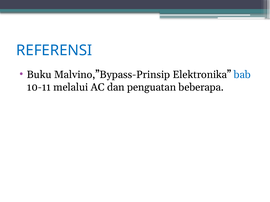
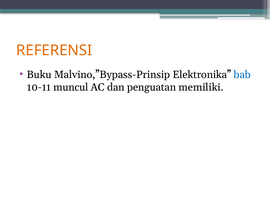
REFERENSI colour: blue -> orange (54, 51)
melalui: melalui -> muncul (71, 87)
beberapa: beberapa -> memiliki (201, 87)
